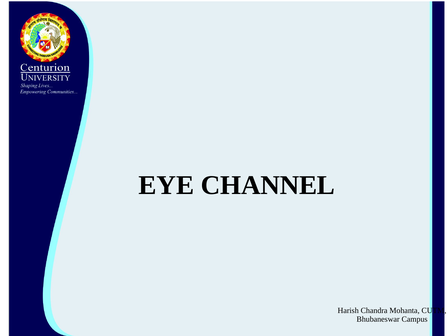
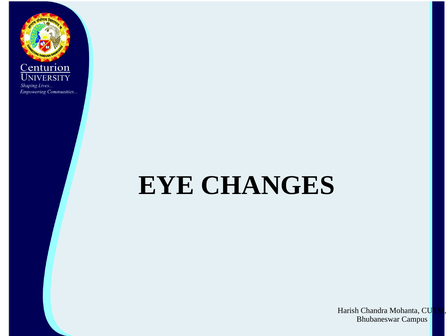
CHANNEL: CHANNEL -> CHANGES (268, 185)
